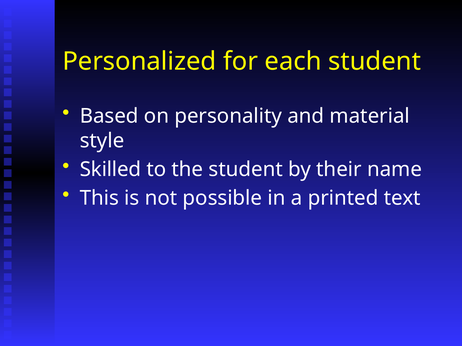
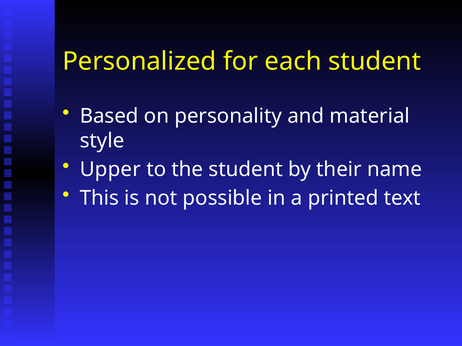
Skilled: Skilled -> Upper (110, 170)
